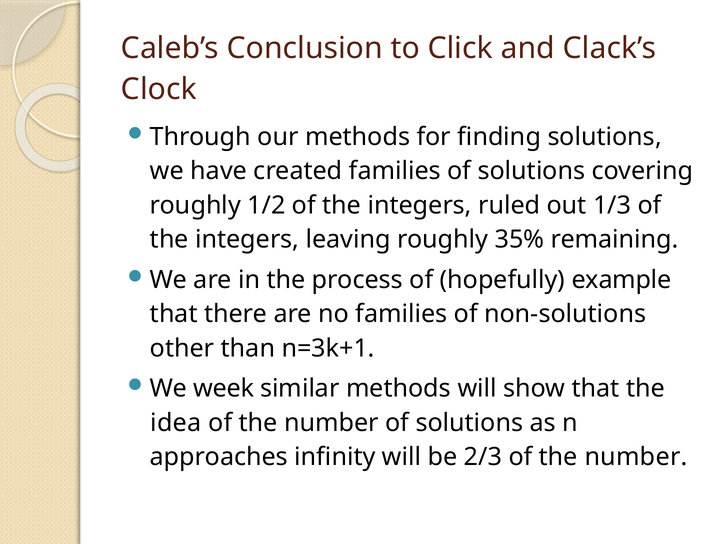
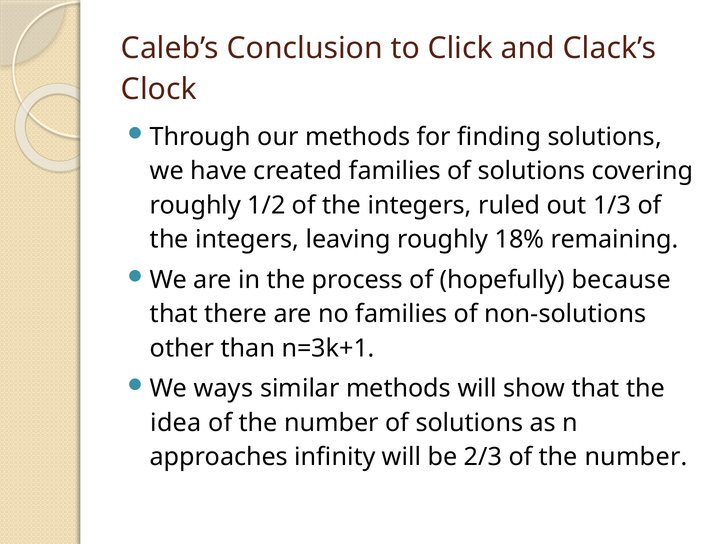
35%: 35% -> 18% (520, 239)
example: example -> because (621, 280)
week: week -> ways (223, 388)
